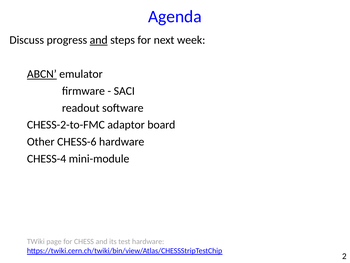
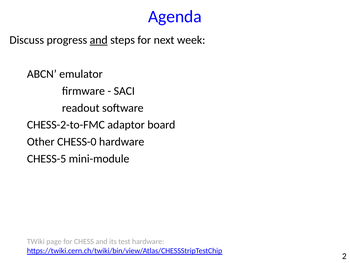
ABCN underline: present -> none (42, 74)
CHESS-6: CHESS-6 -> CHESS-0 (77, 142)
CHESS-4: CHESS-4 -> CHESS-5 (47, 158)
